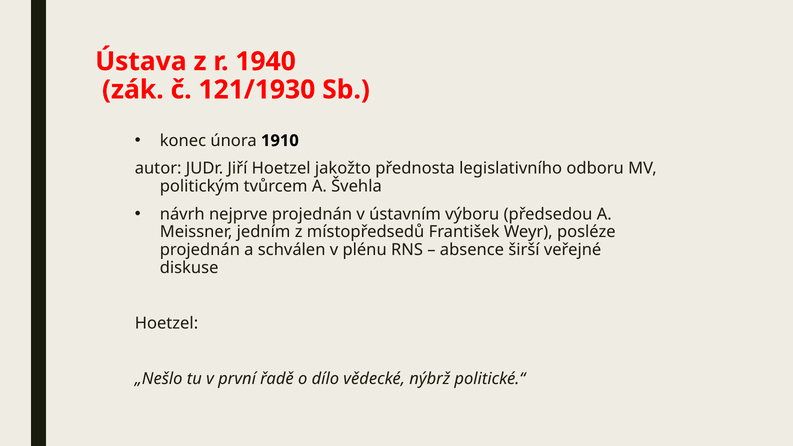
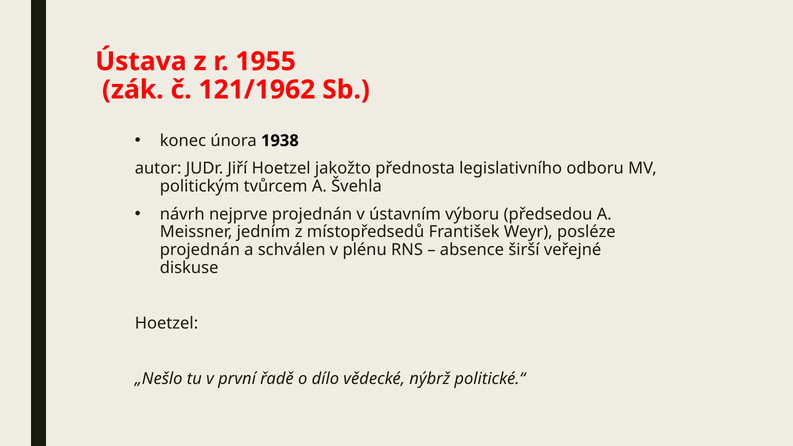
1940: 1940 -> 1955 (266, 61)
121/1930: 121/1930 -> 121/1962 (257, 90)
1910: 1910 -> 1938 (280, 141)
